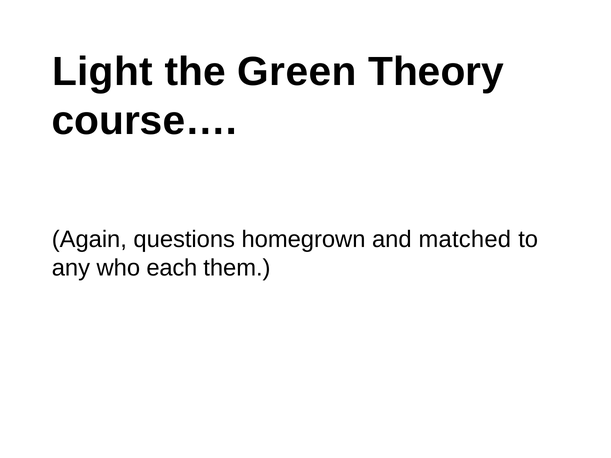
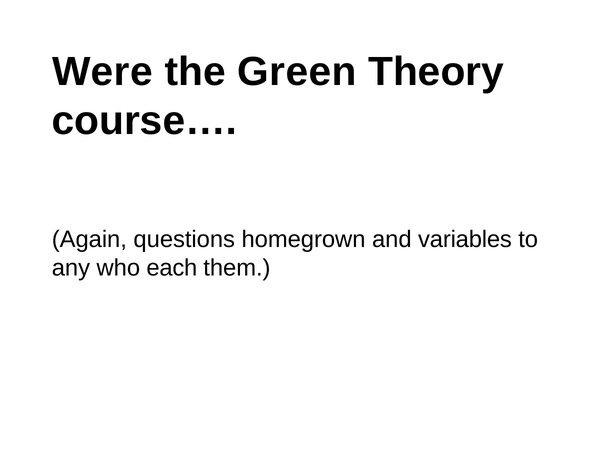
Light: Light -> Were (103, 72)
matched: matched -> variables (465, 239)
